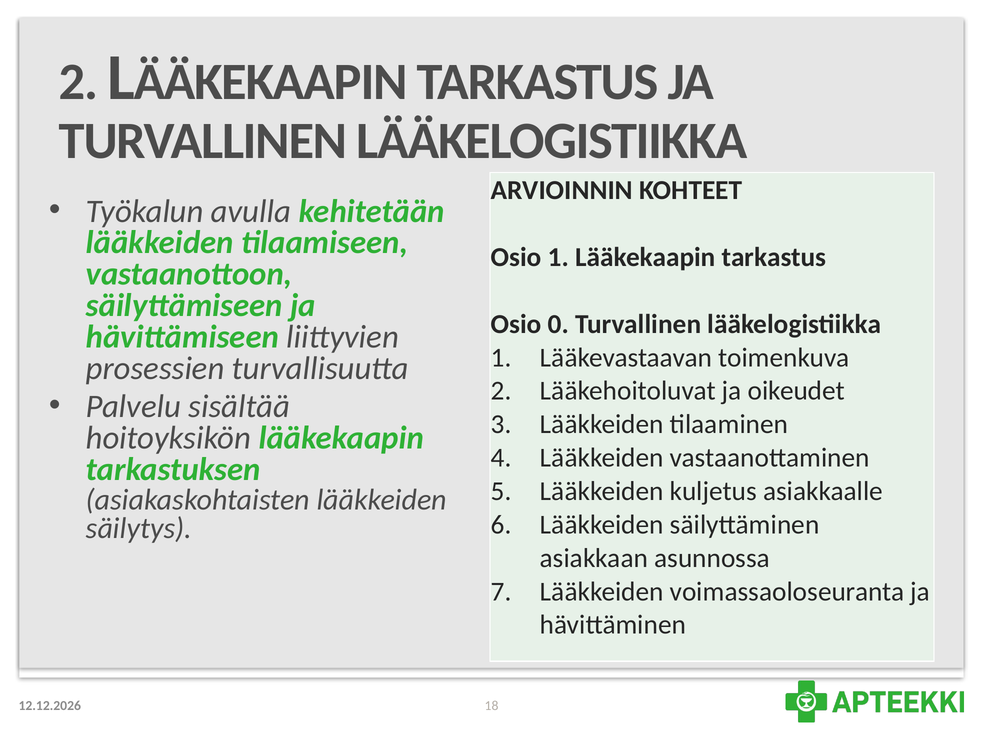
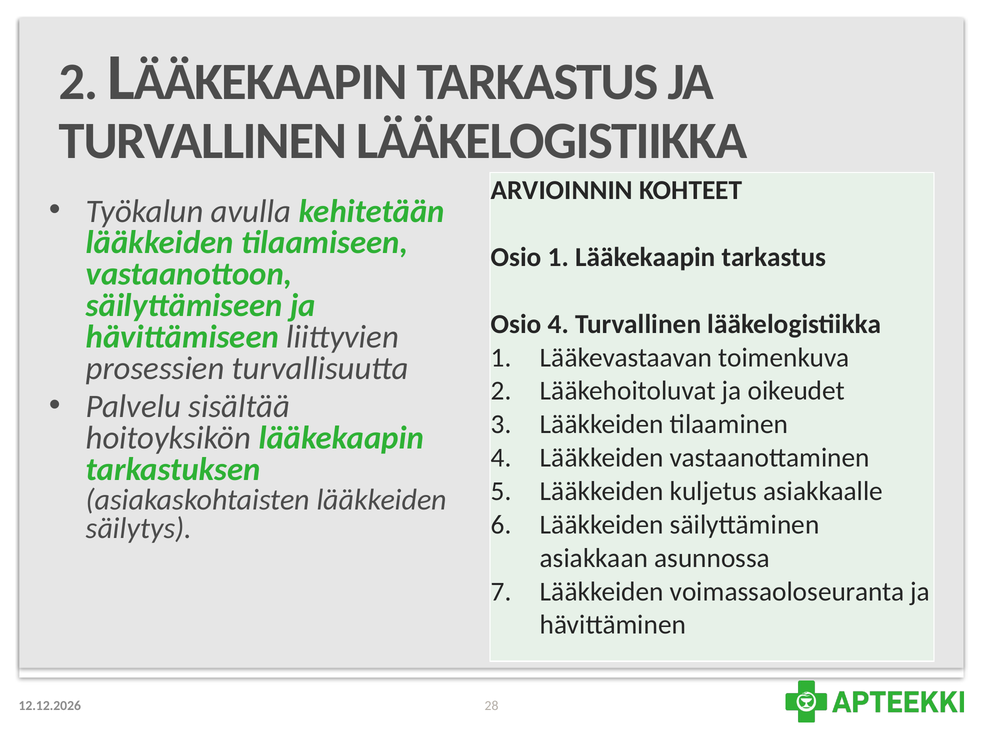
Osio 0: 0 -> 4 (558, 324)
18: 18 -> 28 (492, 706)
